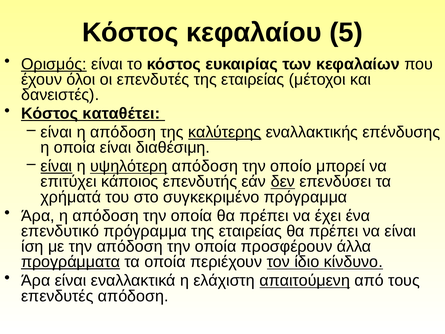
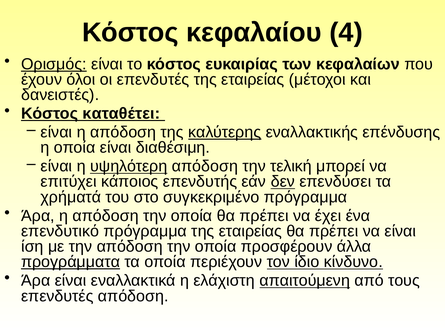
5: 5 -> 4 (346, 32)
είναι underline: present -> none (56, 166)
οποίο: οποίο -> τελική (291, 166)
